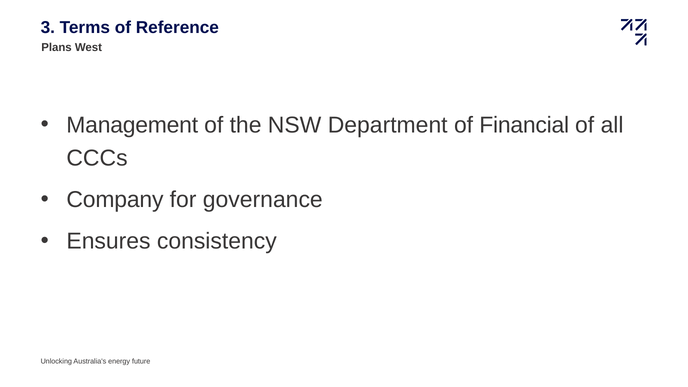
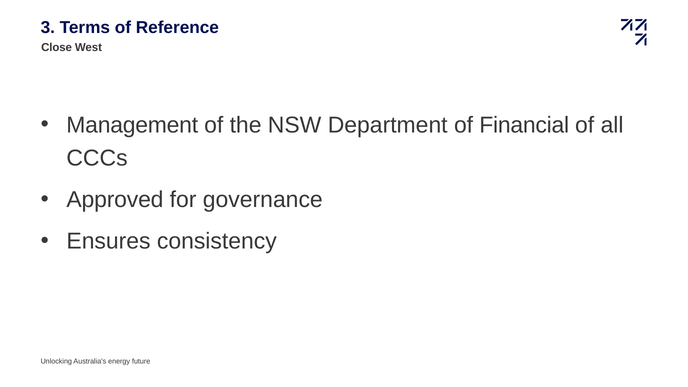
Plans: Plans -> Close (57, 47)
Company: Company -> Approved (115, 200)
